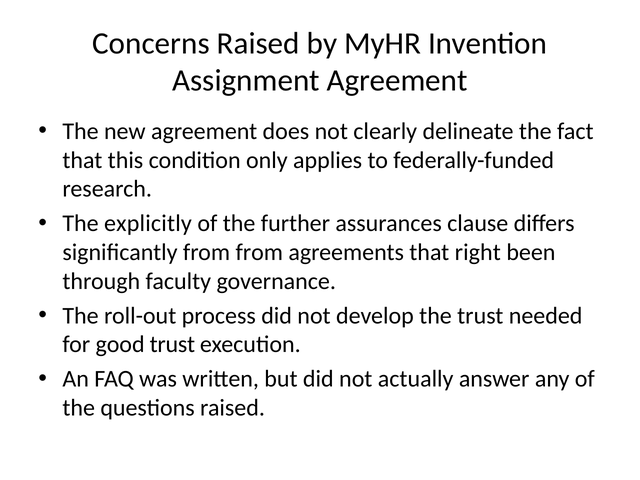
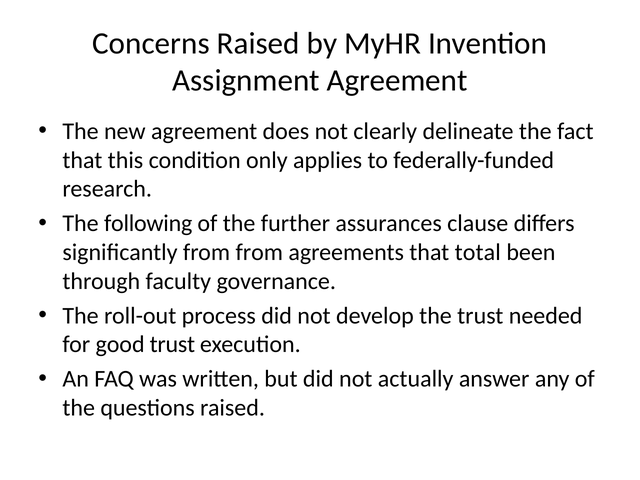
explicitly: explicitly -> following (148, 223)
right: right -> total (478, 252)
